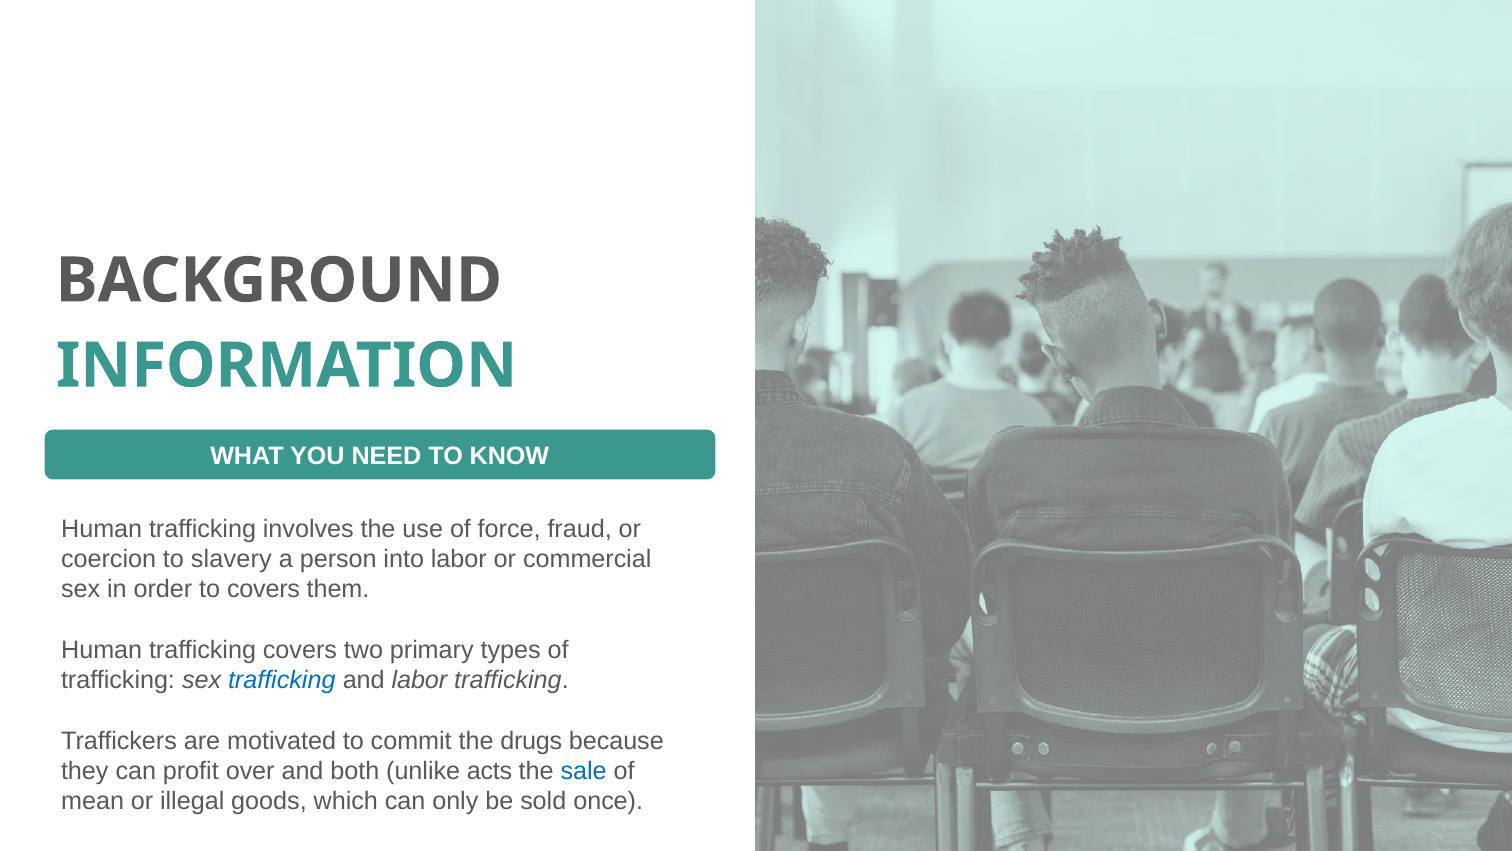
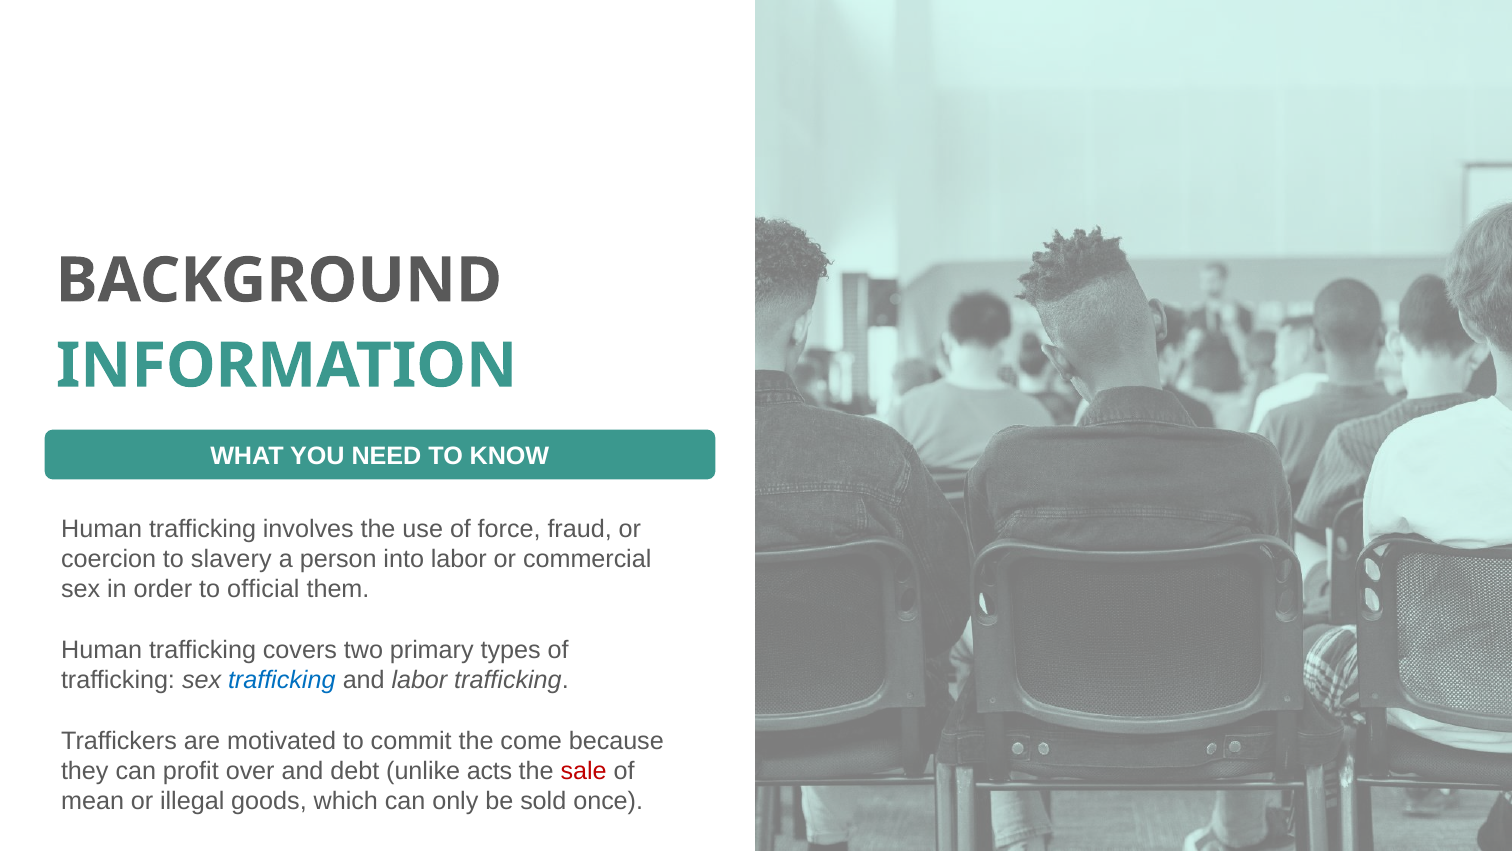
to covers: covers -> official (263, 589)
drugs: drugs -> come (531, 740)
both: both -> debt (355, 771)
sale colour: blue -> red (584, 771)
